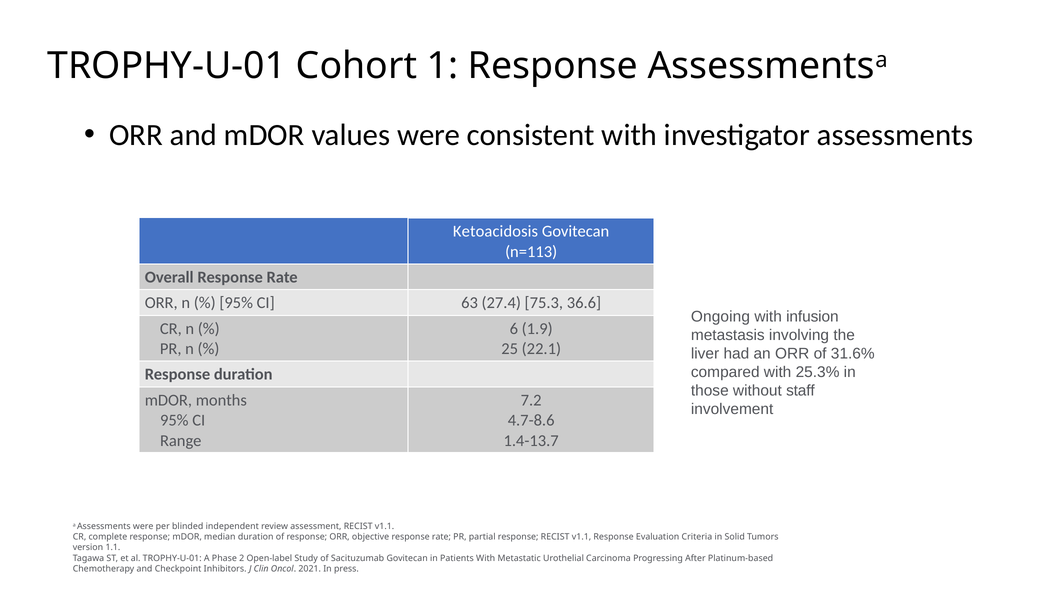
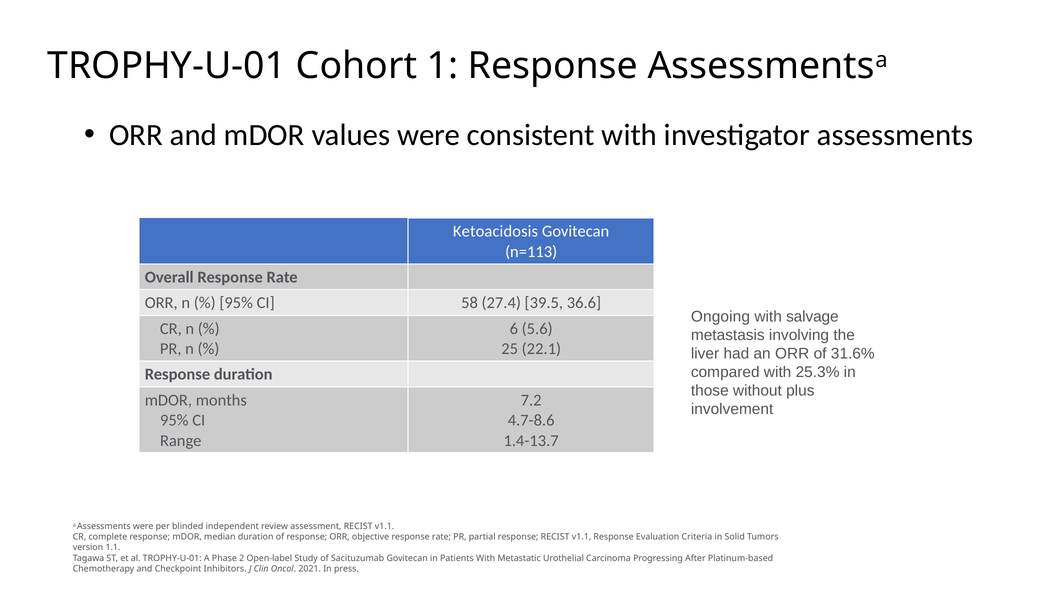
63: 63 -> 58 (470, 303)
75.3: 75.3 -> 39.5 (544, 303)
infusion: infusion -> salvage (812, 317)
1.9: 1.9 -> 5.6 (537, 329)
staff: staff -> plus (800, 391)
